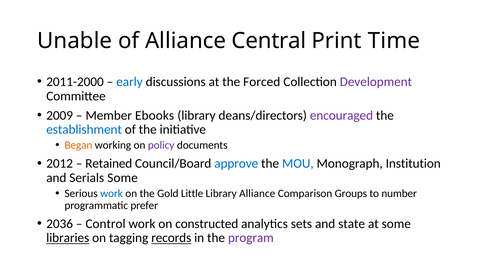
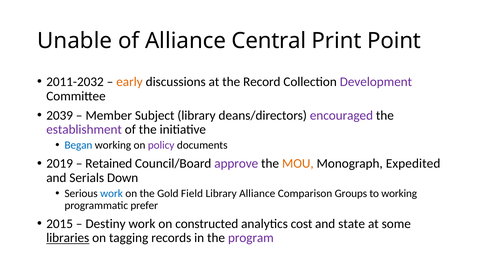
Time: Time -> Point (394, 41)
2011-2000: 2011-2000 -> 2011-2032 (75, 82)
early colour: blue -> orange (129, 82)
Forced: Forced -> Record (262, 82)
2009: 2009 -> 2039 (60, 115)
Ebooks: Ebooks -> Subject (155, 115)
establishment colour: blue -> purple (84, 130)
Began colour: orange -> blue (78, 145)
2012: 2012 -> 2019 (60, 163)
approve colour: blue -> purple (236, 163)
MOU colour: blue -> orange (298, 163)
Institution: Institution -> Expedited (413, 163)
Serials Some: Some -> Down (123, 178)
Little: Little -> Field (192, 193)
to number: number -> working (399, 193)
2036: 2036 -> 2015 (60, 224)
Control: Control -> Destiny (106, 224)
sets: sets -> cost (302, 224)
records underline: present -> none (171, 238)
